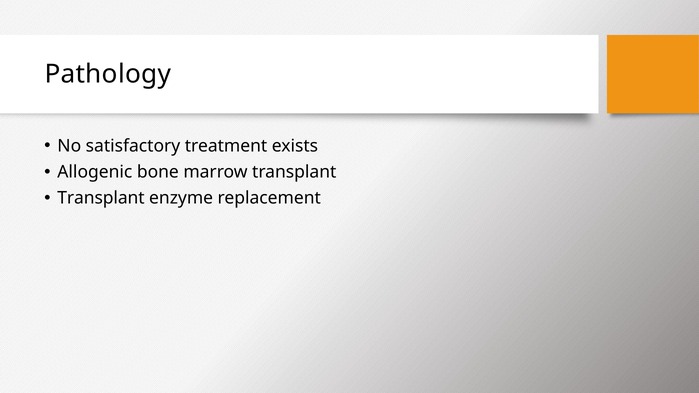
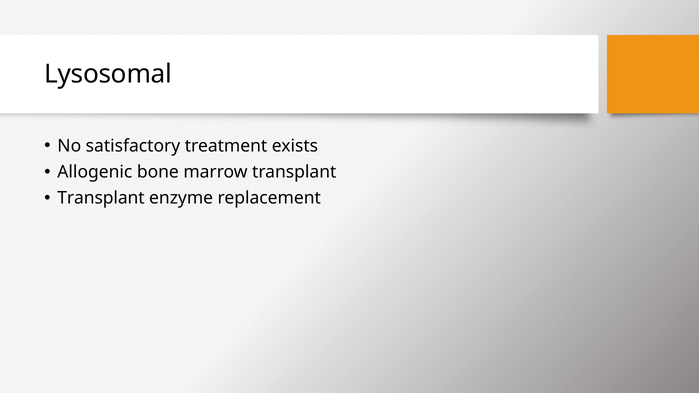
Pathology: Pathology -> Lysosomal (108, 74)
